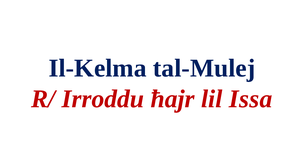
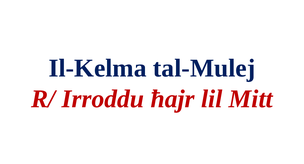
Issa: Issa -> Mitt (251, 99)
